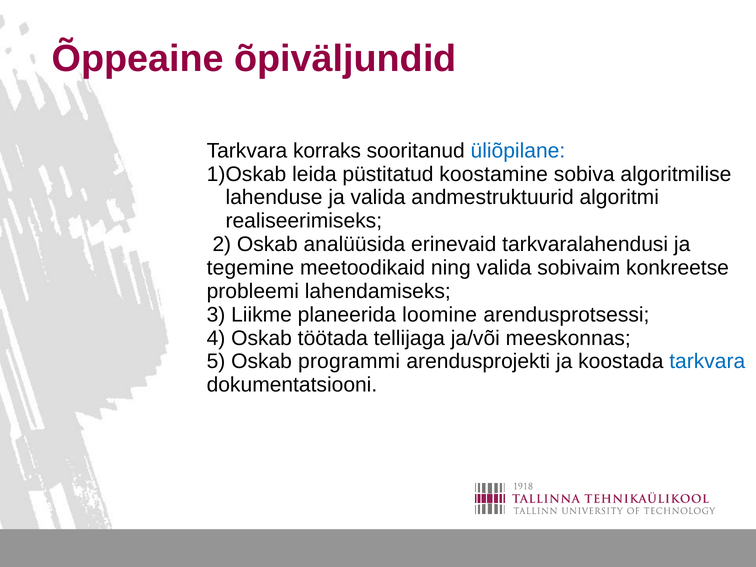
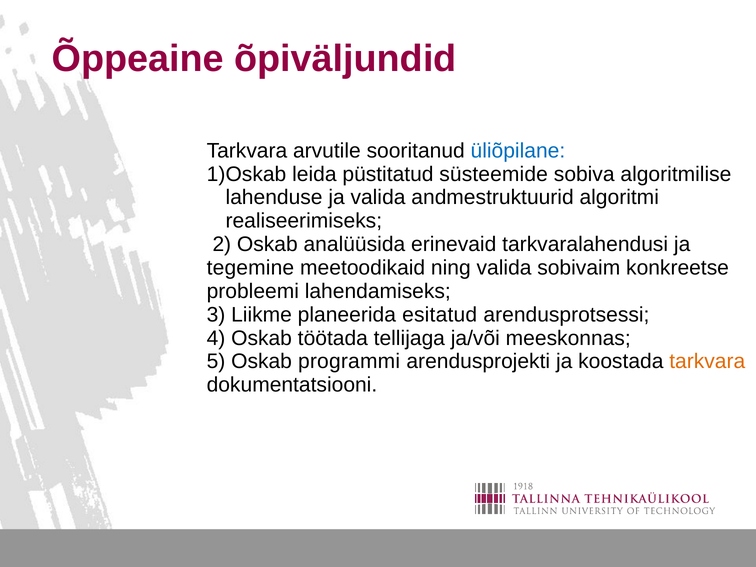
korraks: korraks -> arvutile (327, 151)
koostamine: koostamine -> süsteemide (494, 174)
loomine: loomine -> esitatud (440, 315)
tarkvara colour: blue -> orange (707, 362)
